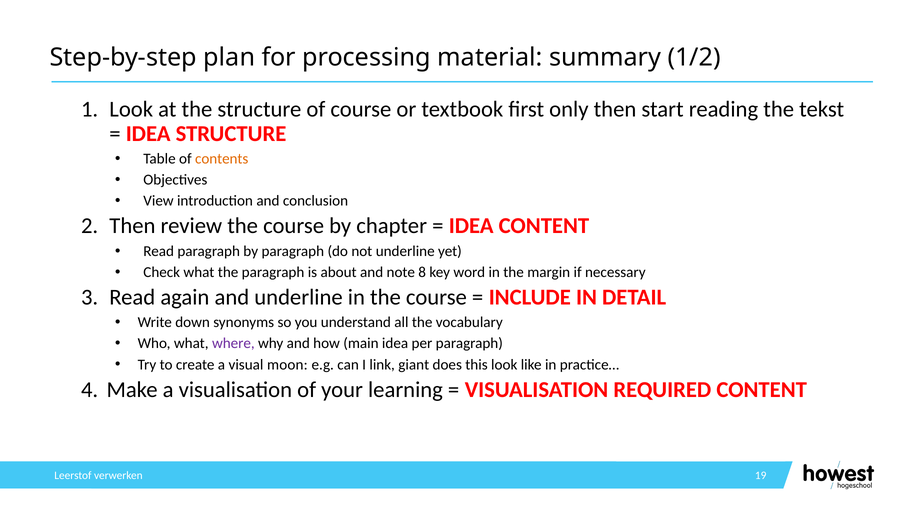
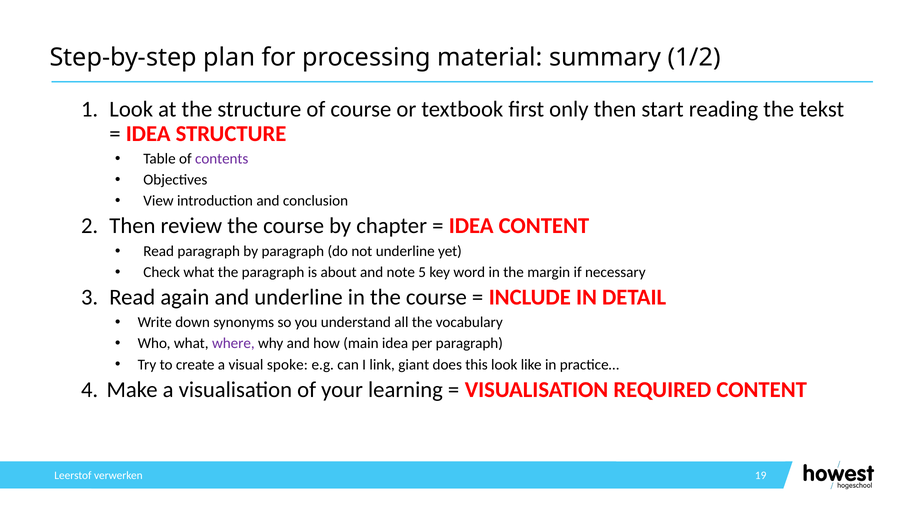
contents colour: orange -> purple (222, 159)
8: 8 -> 5 (422, 272)
moon: moon -> spoke (287, 365)
